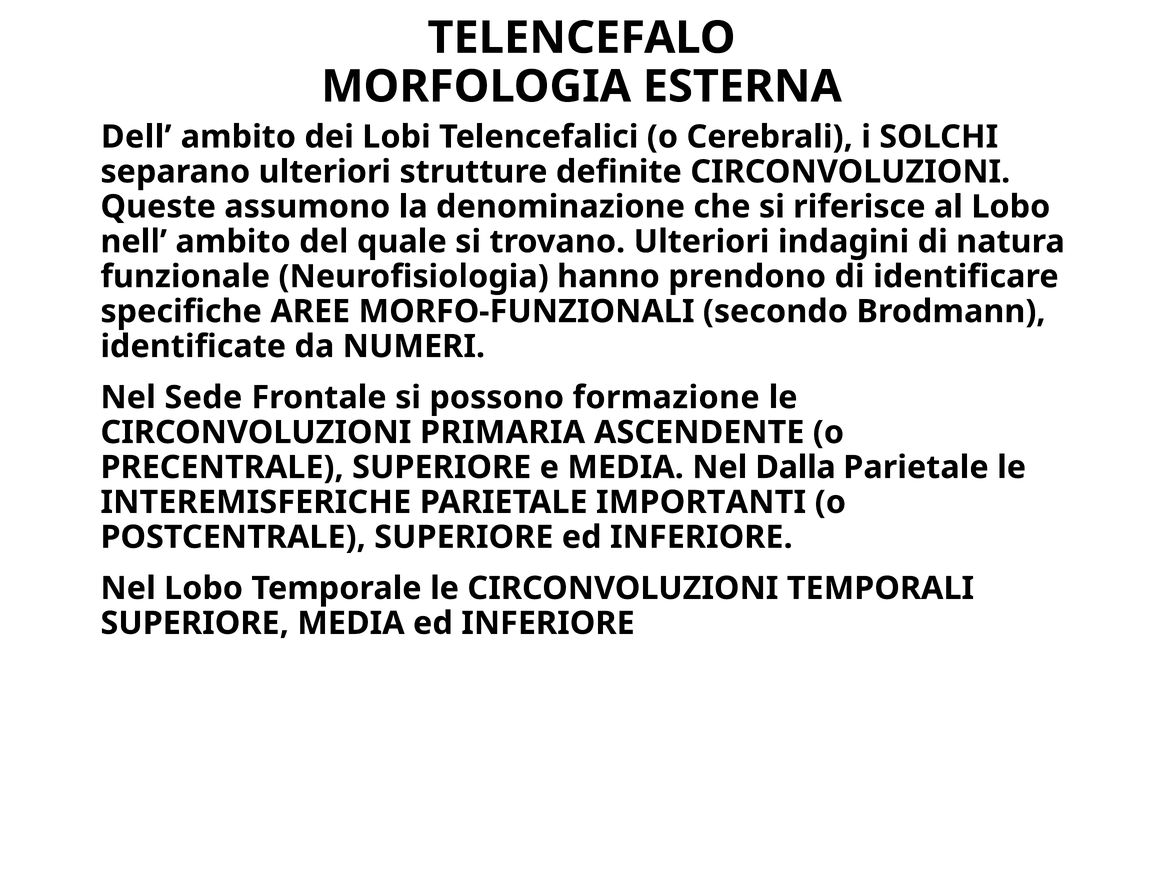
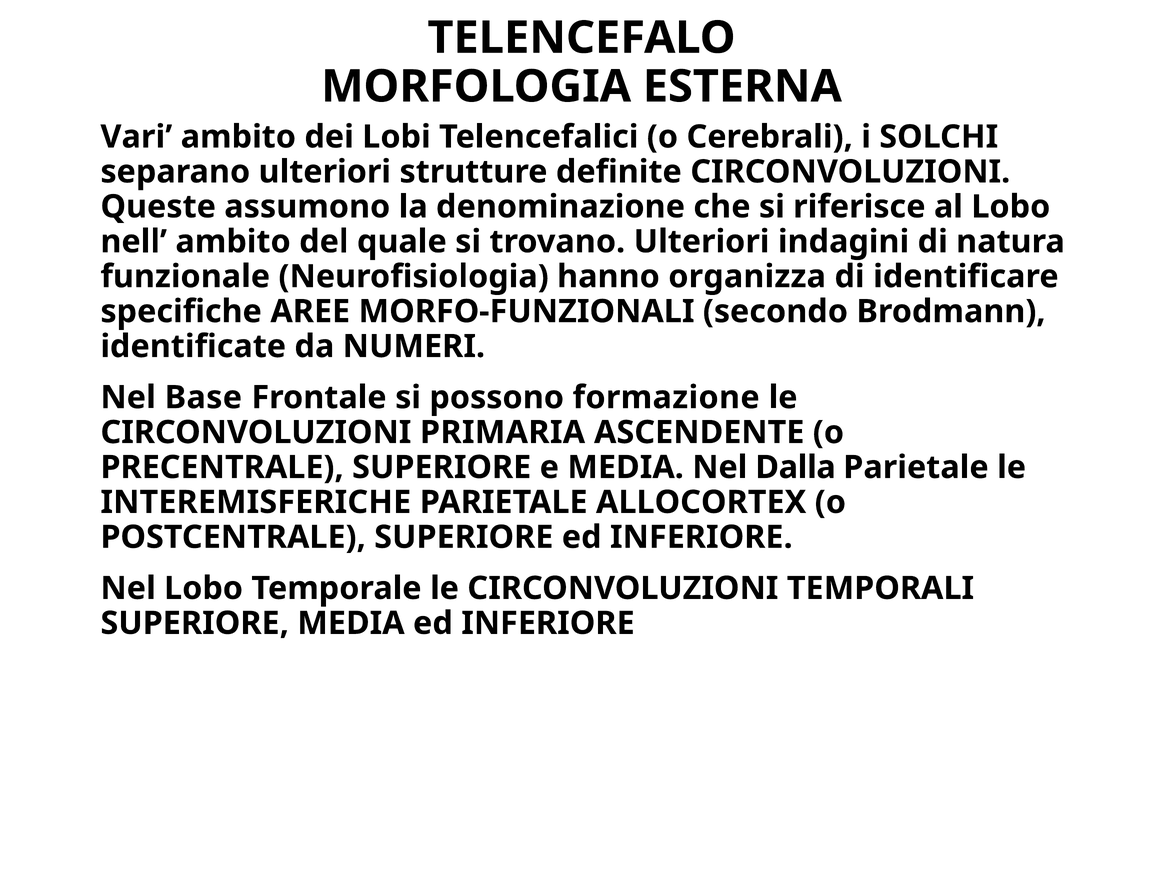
Dell: Dell -> Vari (136, 137)
prendono: prendono -> organizza (747, 277)
Sede: Sede -> Base (203, 398)
IMPORTANTI: IMPORTANTI -> ALLOCORTEX (701, 502)
